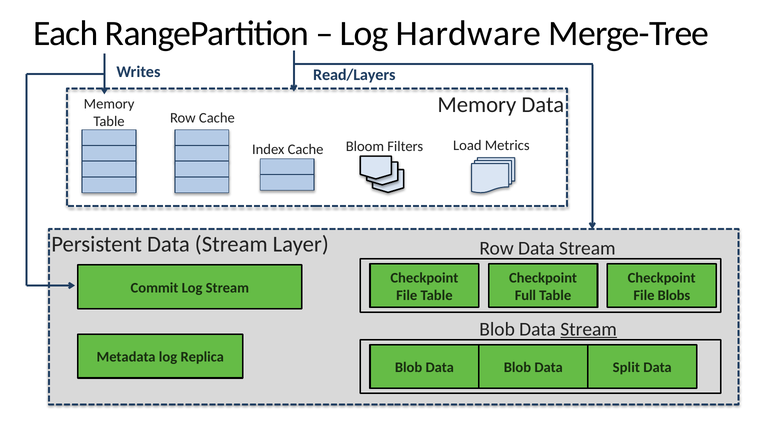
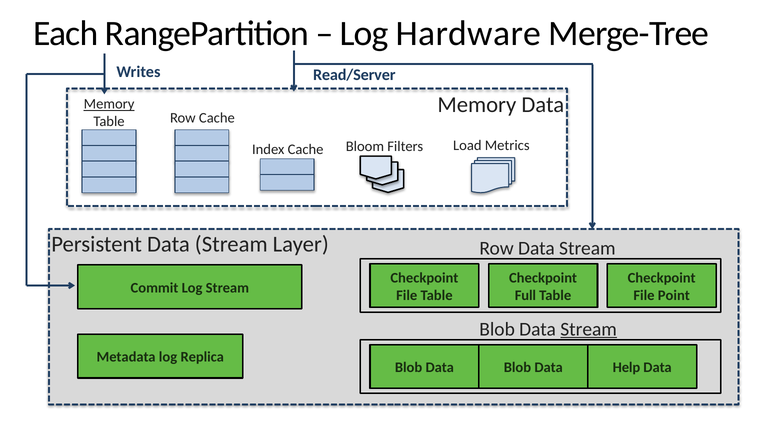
Read/Layers: Read/Layers -> Read/Server (354, 75)
Memory underline: none -> present (109, 104)
Blobs: Blobs -> Point (674, 295)
Split: Split -> Help (626, 367)
